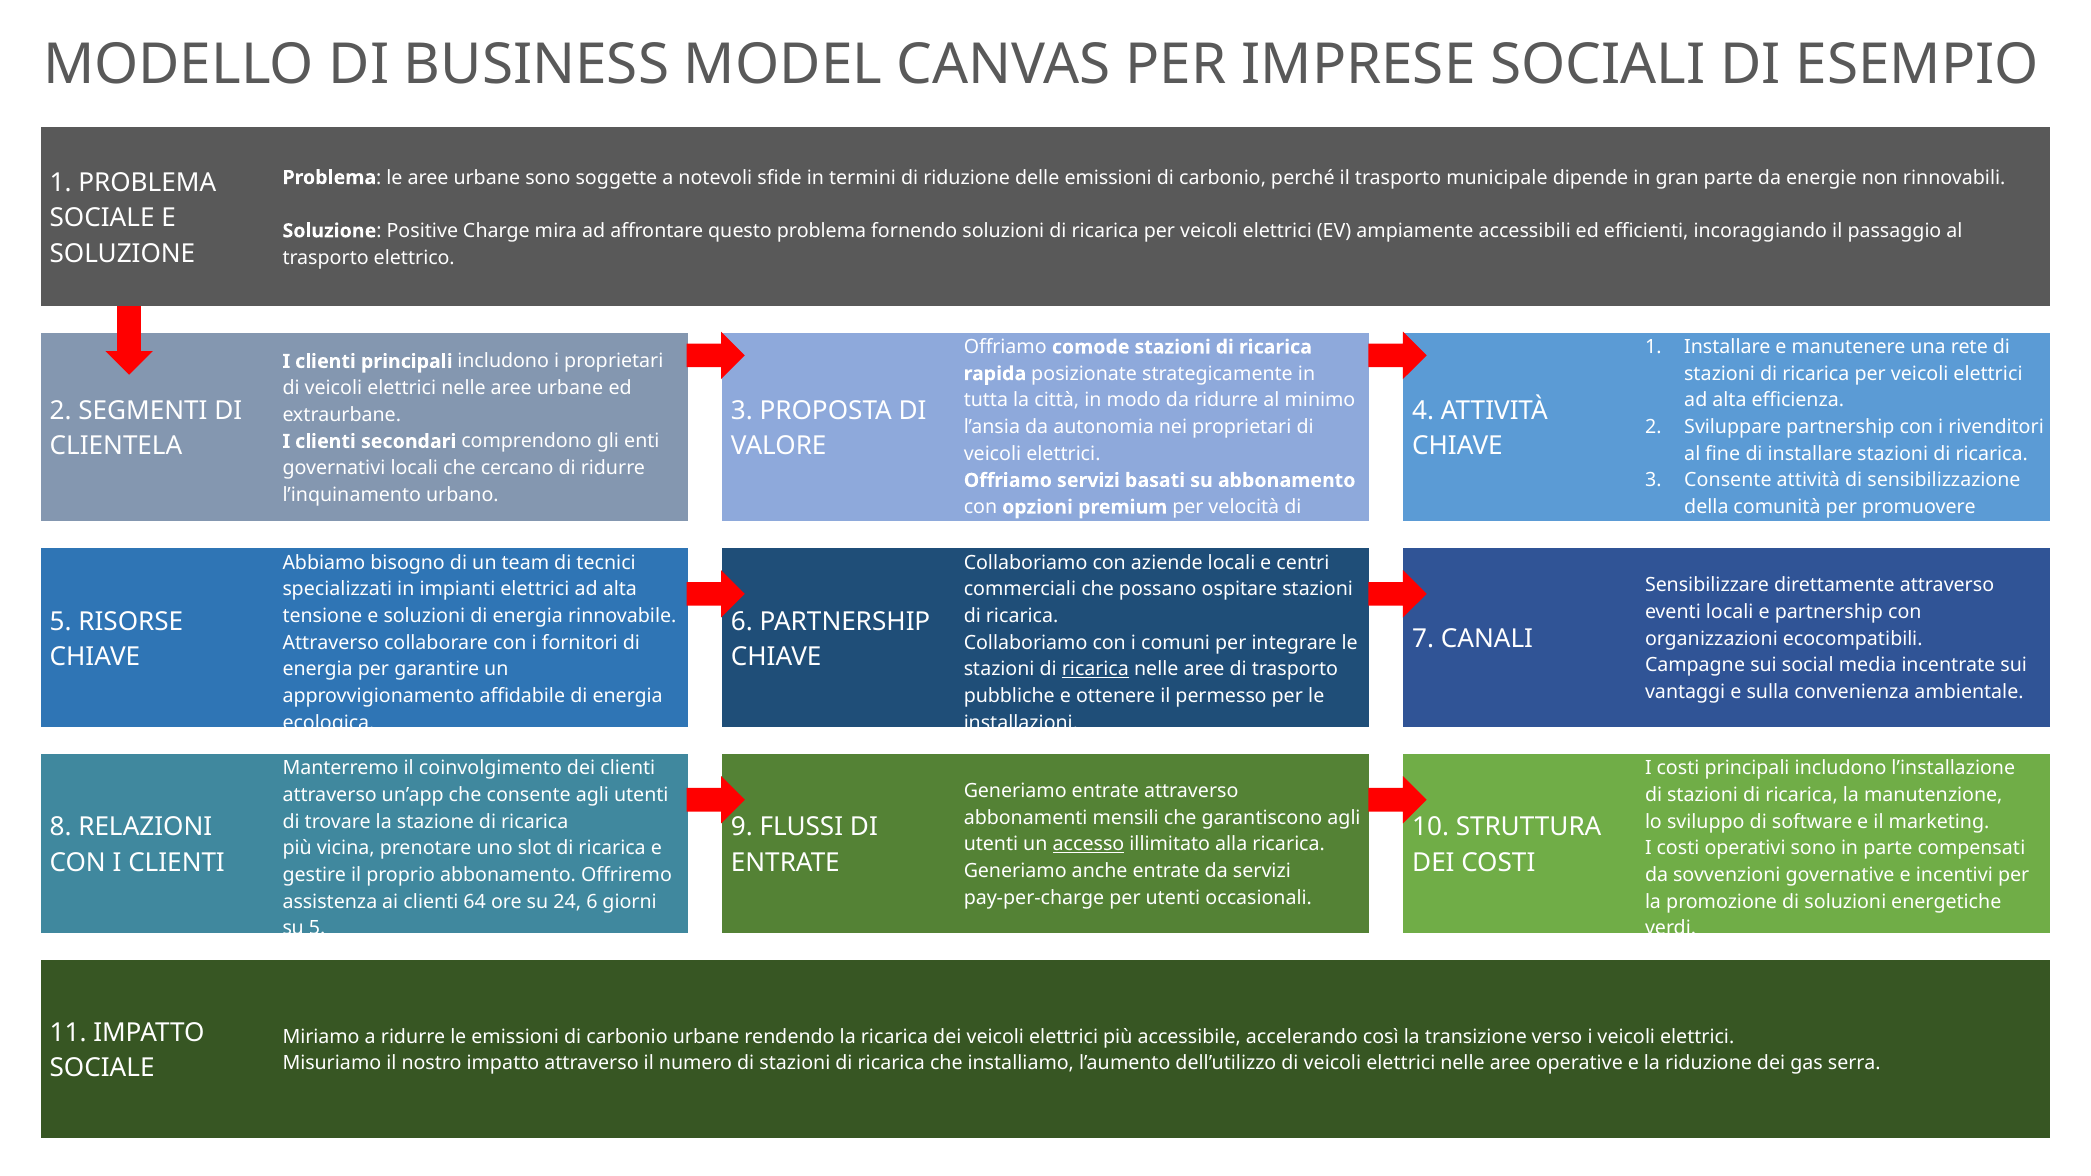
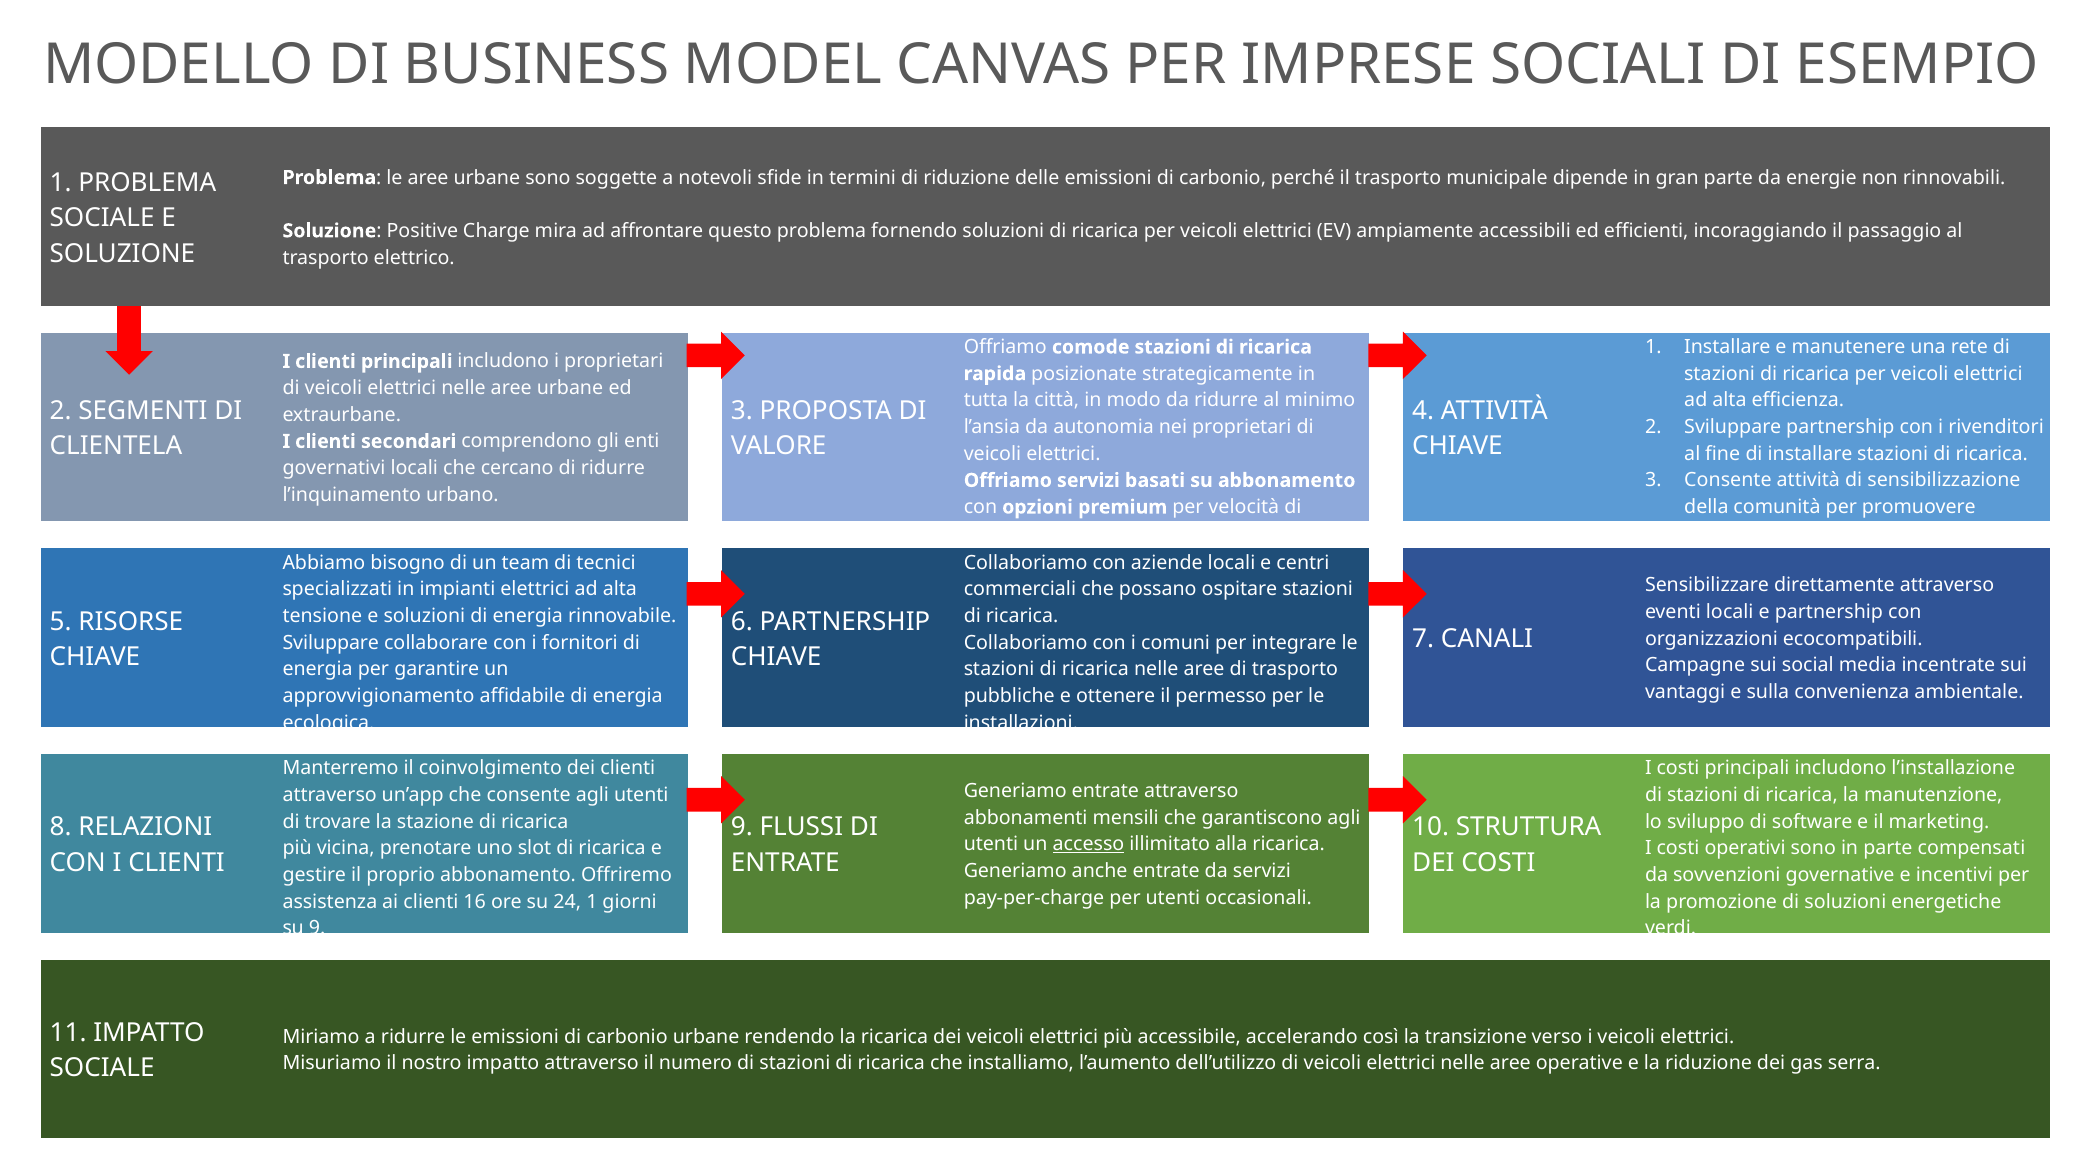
Attraverso: Attraverso -> Sviluppare (331, 643)
ricarica underline: present -> none (1095, 669)
64: 64 -> 16 (475, 902)
24 6: 6 -> 1 (592, 902)
su 5: 5 -> 9 (317, 928)
